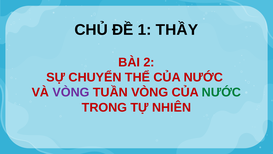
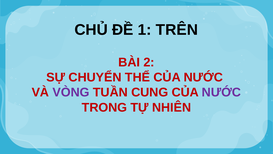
THẦY: THẦY -> TRÊN (177, 30)
TUẦN VÒNG: VÒNG -> CUNG (150, 92)
NƯỚC colour: green -> purple (221, 92)
